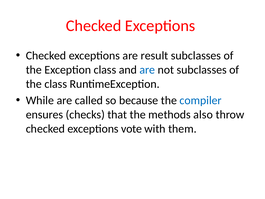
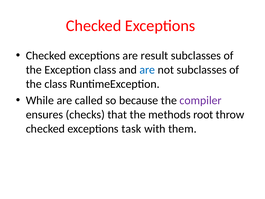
compiler colour: blue -> purple (201, 100)
also: also -> root (203, 114)
vote: vote -> task (131, 129)
